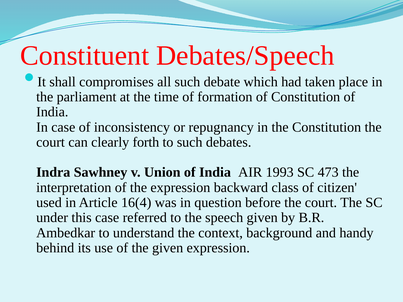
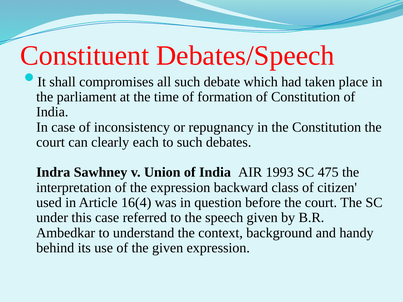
forth: forth -> each (146, 142)
473: 473 -> 475 (328, 173)
